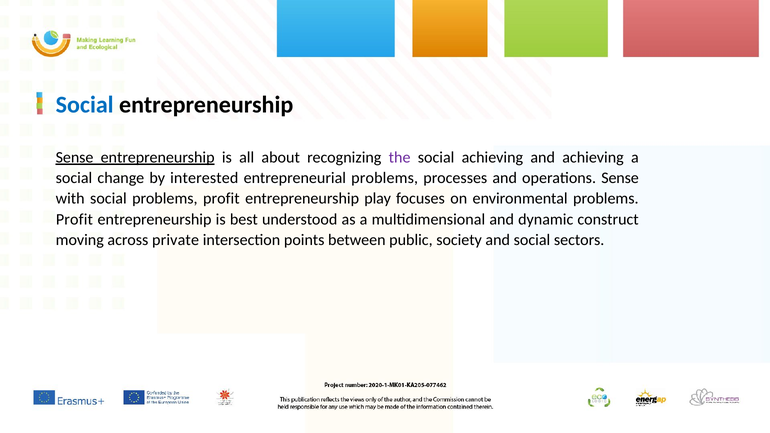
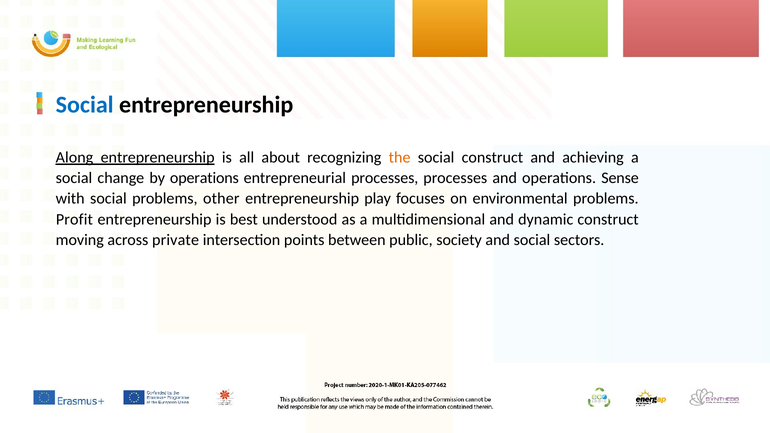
Sense: Sense -> Along (74, 158)
the colour: purple -> orange (400, 158)
social achieving: achieving -> construct (492, 158)
by interested: interested -> operations (204, 178)
entrepreneurial problems: problems -> processes (385, 178)
social problems profit: profit -> other (221, 199)
